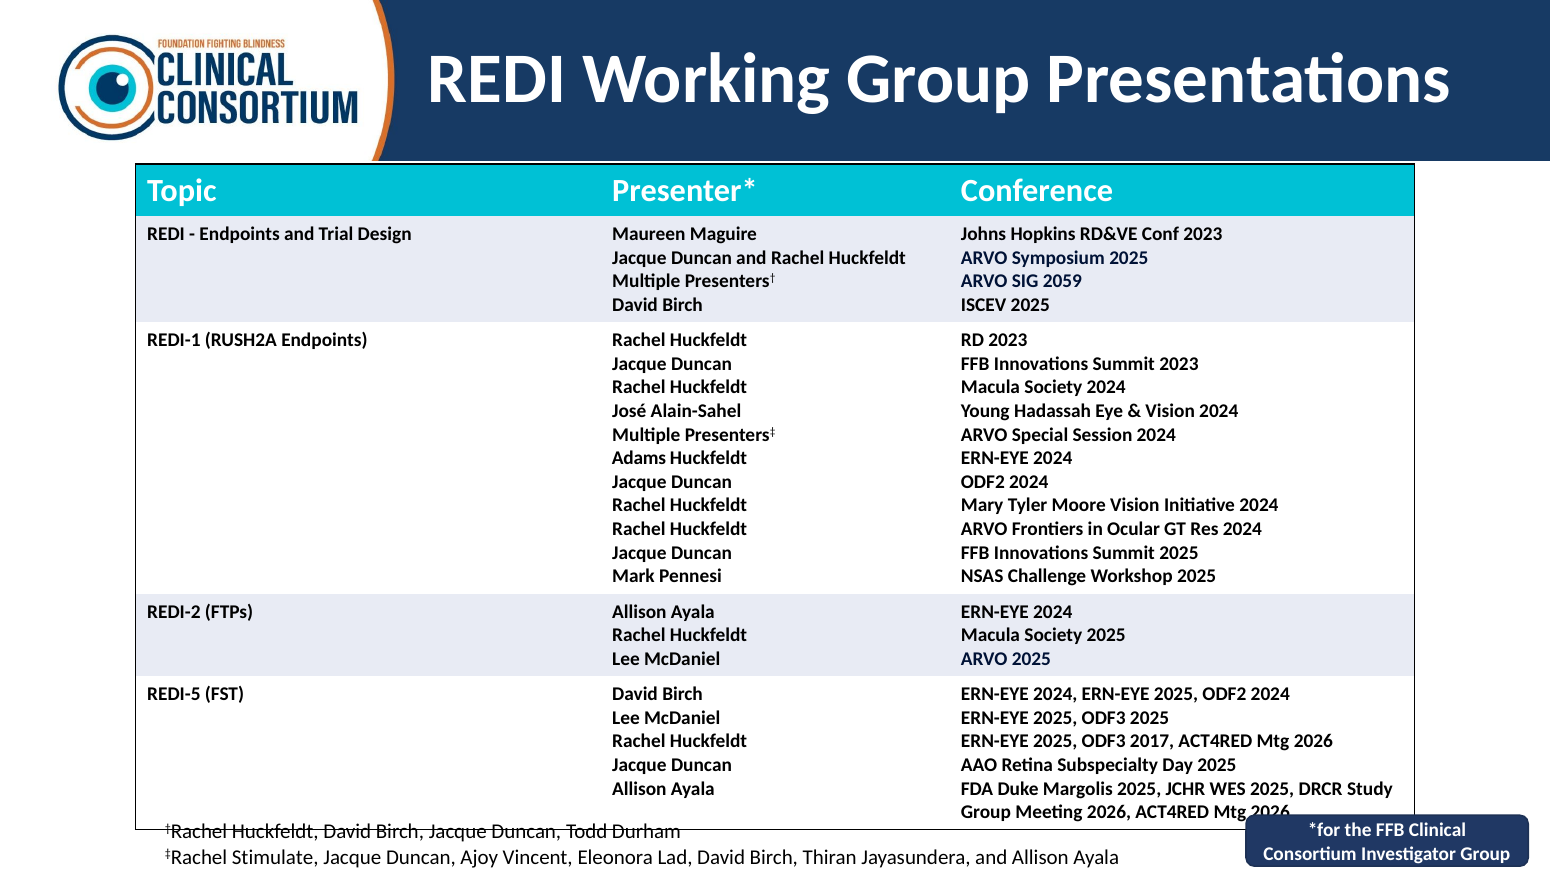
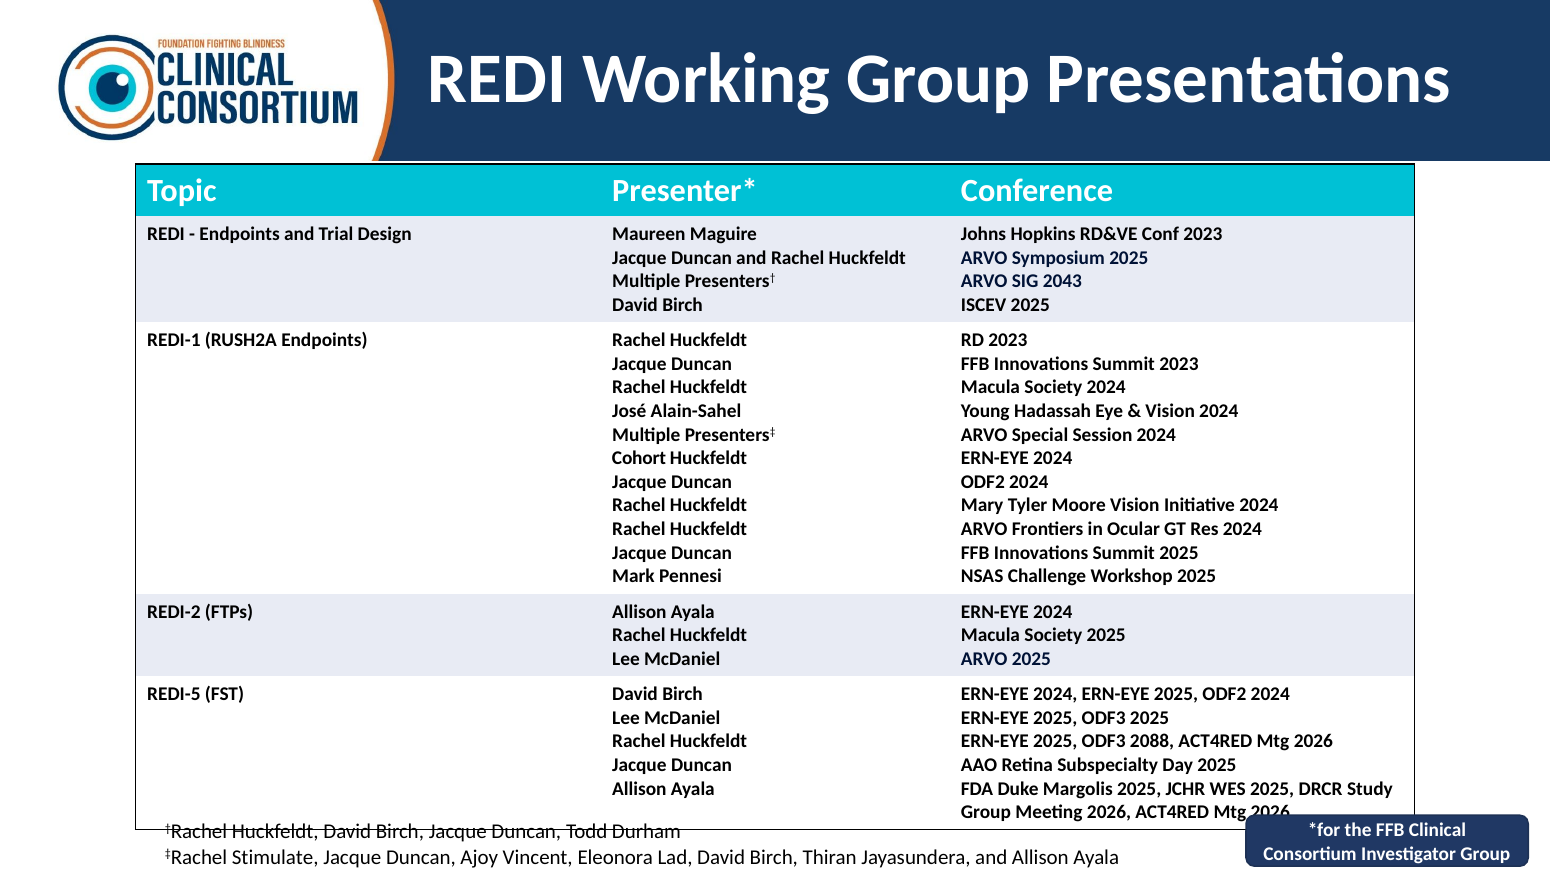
2059: 2059 -> 2043 (1062, 281)
Adams: Adams -> Cohort (639, 458)
2017: 2017 -> 2088 (1152, 741)
